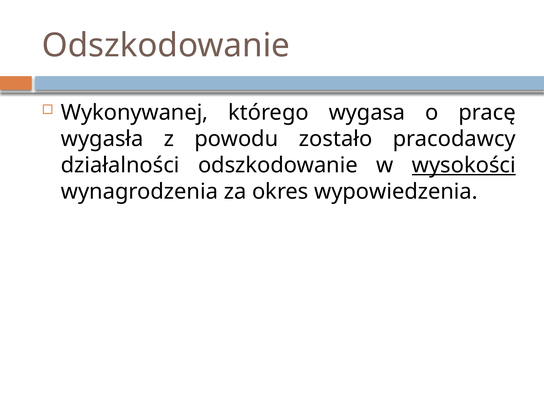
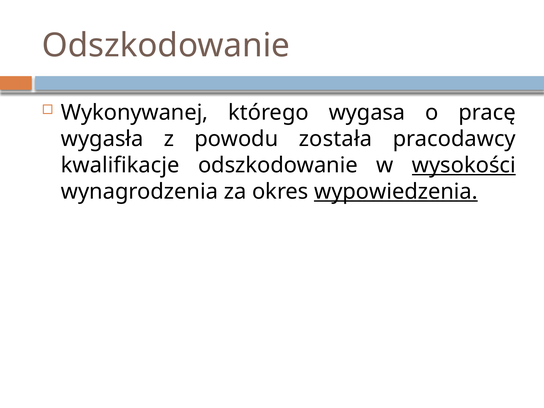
zostało: zostało -> została (335, 139)
działalności: działalności -> kwalifikacje (120, 165)
wypowiedzenia underline: none -> present (396, 191)
